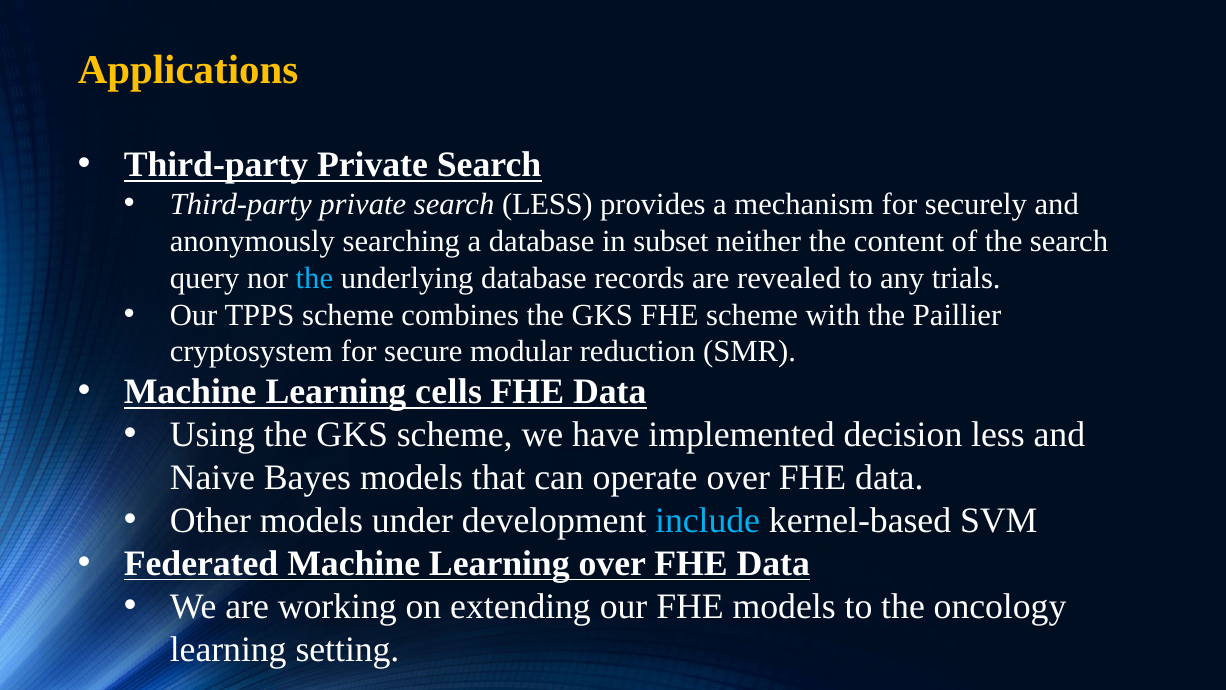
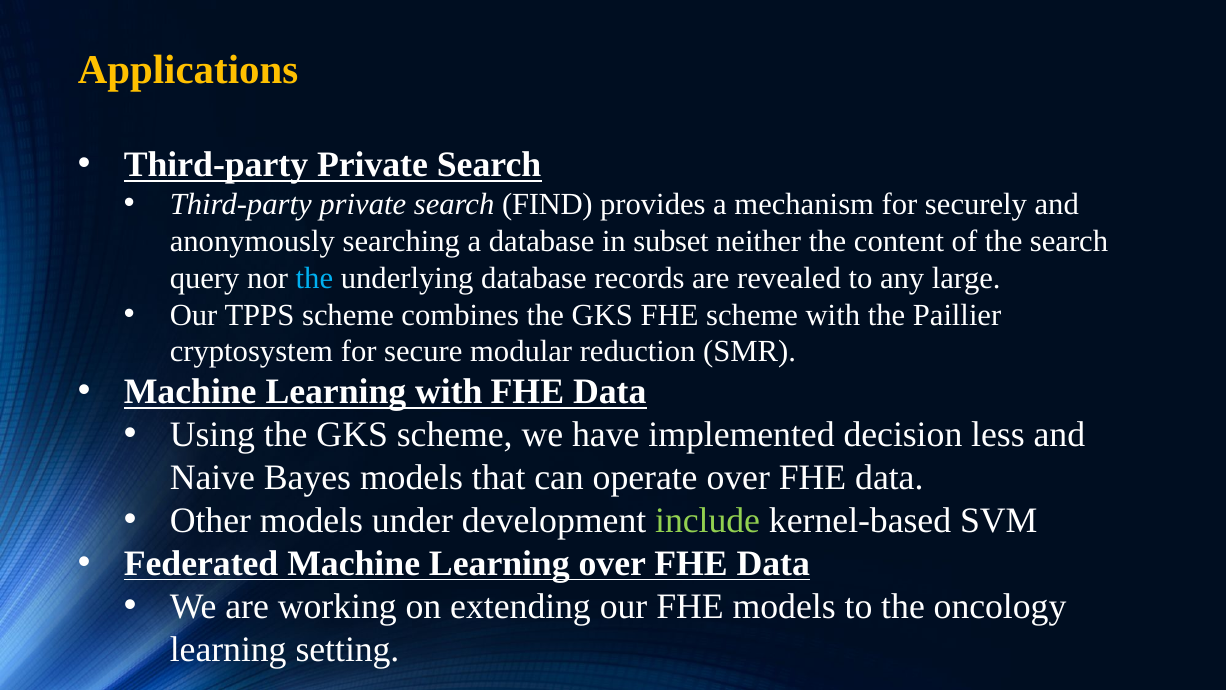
search LESS: LESS -> FIND (547, 204)
trials: trials -> large (966, 278)
Learning cells: cells -> with (449, 392)
include colour: light blue -> light green (708, 521)
